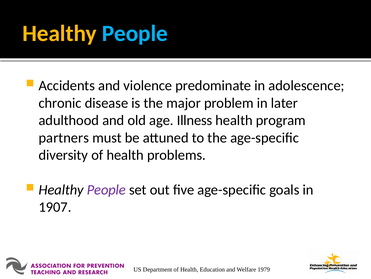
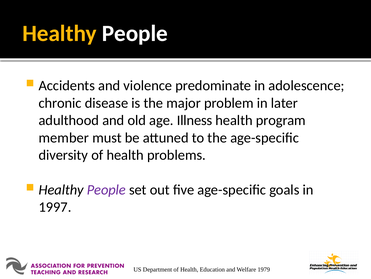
People colour: light blue -> white (135, 33)
partners: partners -> member (64, 137)
1907: 1907 -> 1997 (55, 207)
